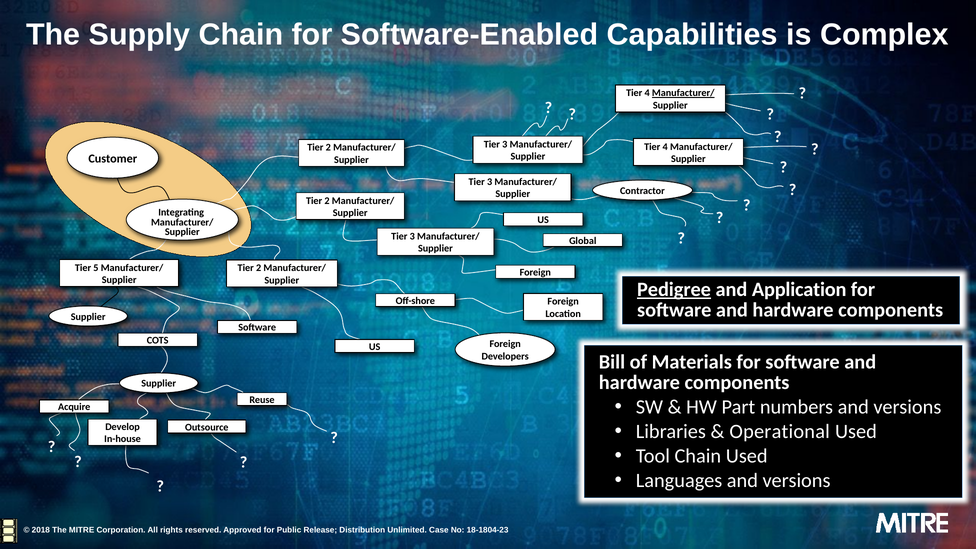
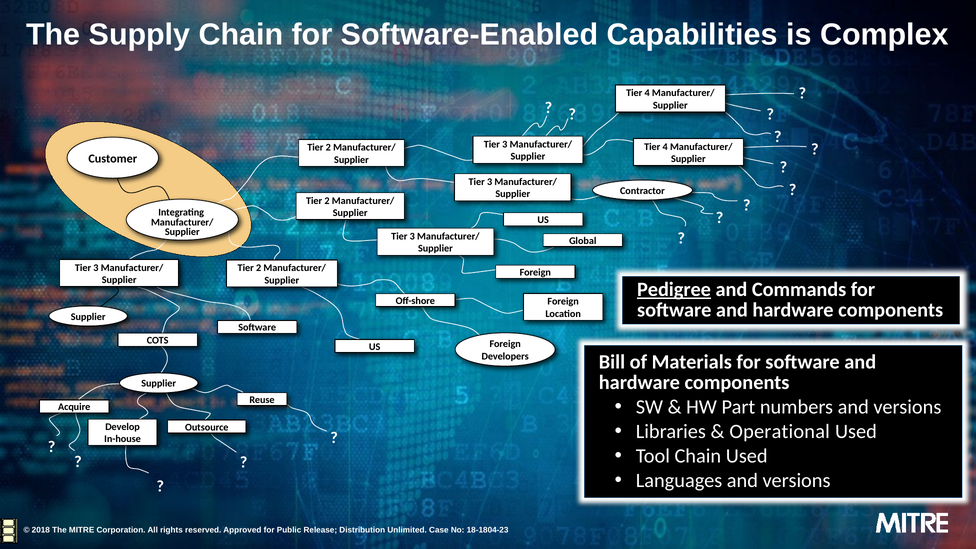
Manufacturer/ underline: present -> none (683, 93)
5: 5 -> 3 (96, 268)
Application: Application -> Commands (799, 290)
